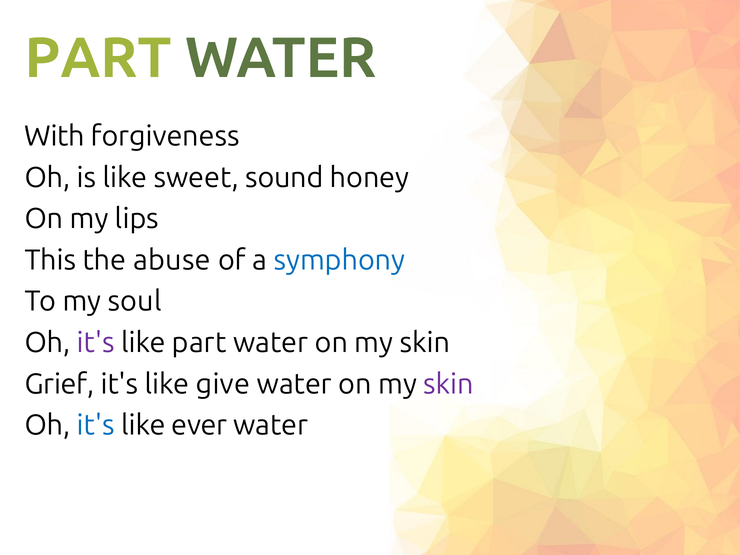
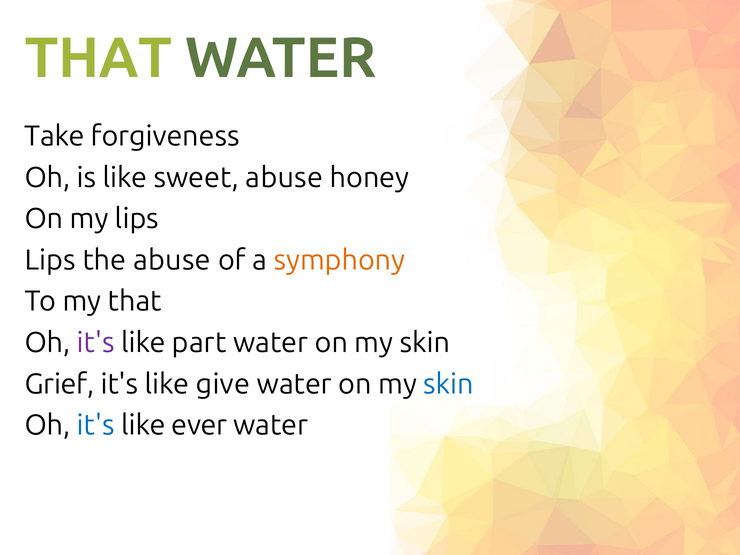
PART: PART -> THAT (98, 58)
With: With -> Take (54, 136)
sweet sound: sound -> abuse (284, 178)
This: This -> Lips (50, 260)
symphony colour: blue -> orange (339, 260)
my soul: soul -> that (135, 301)
skin colour: purple -> blue (449, 384)
